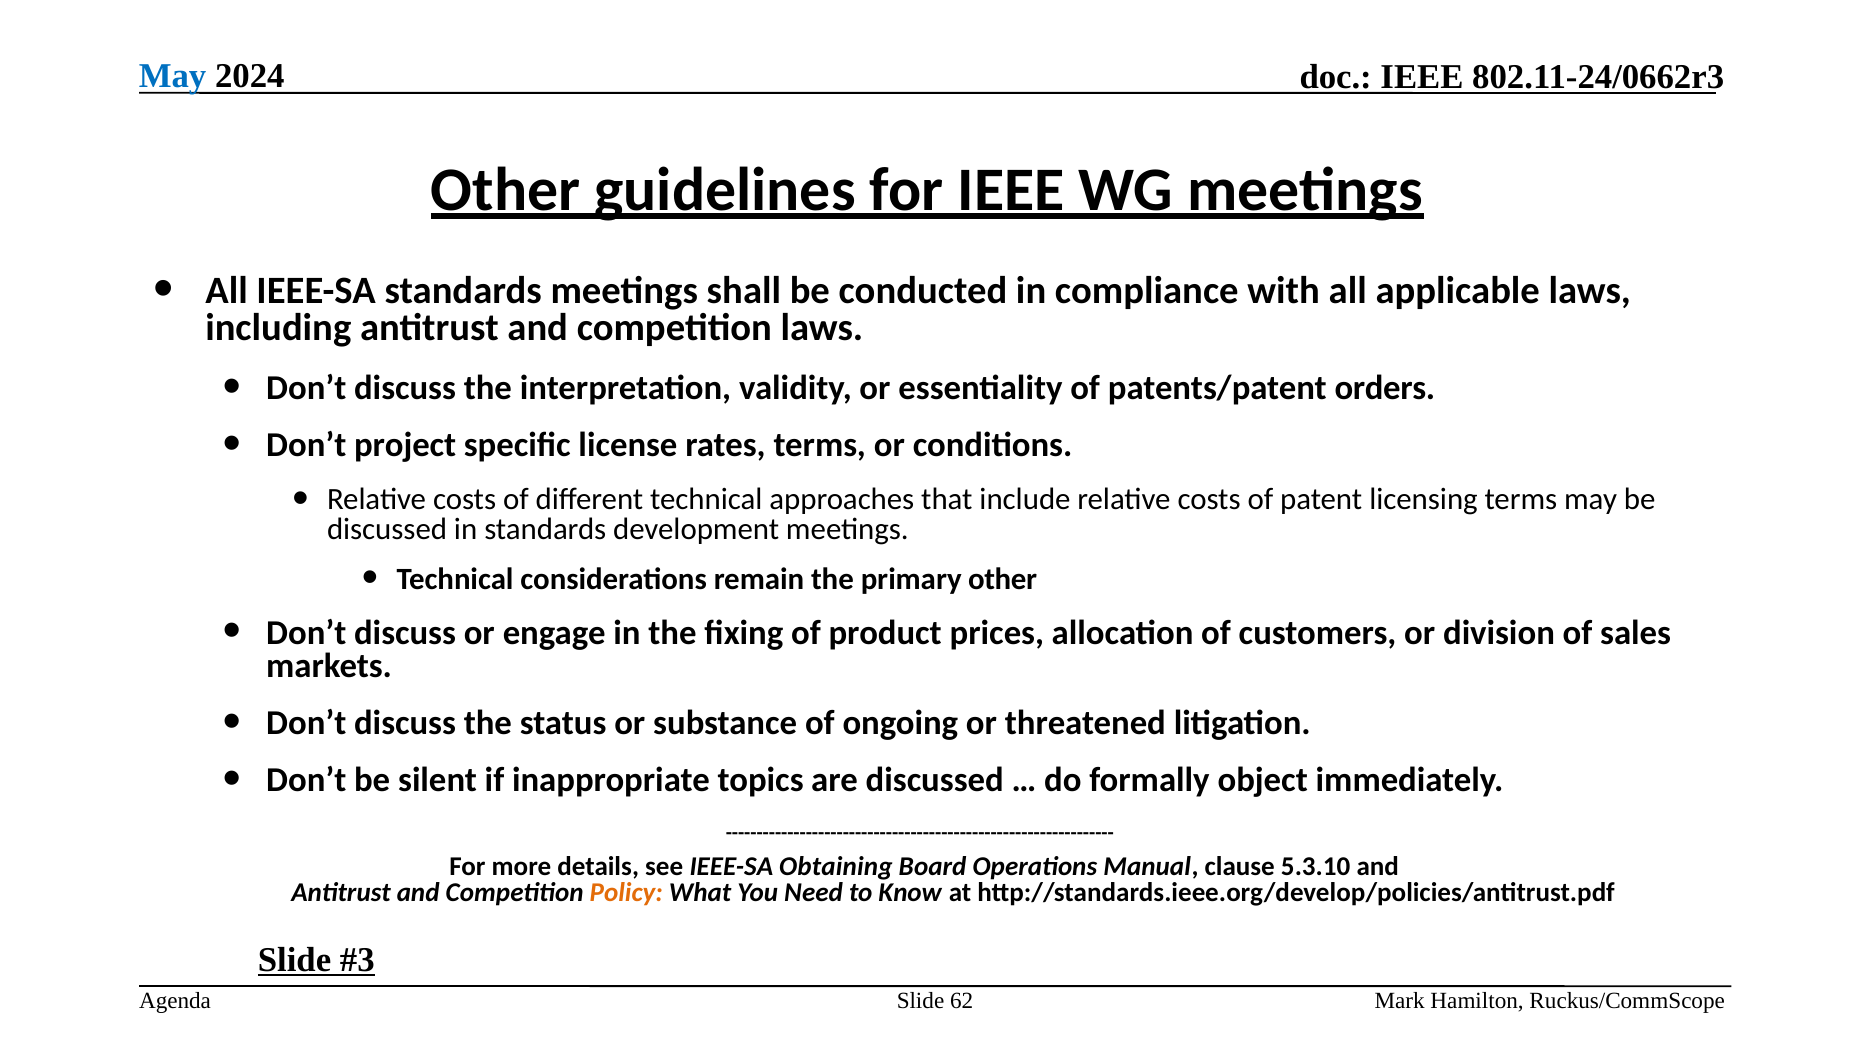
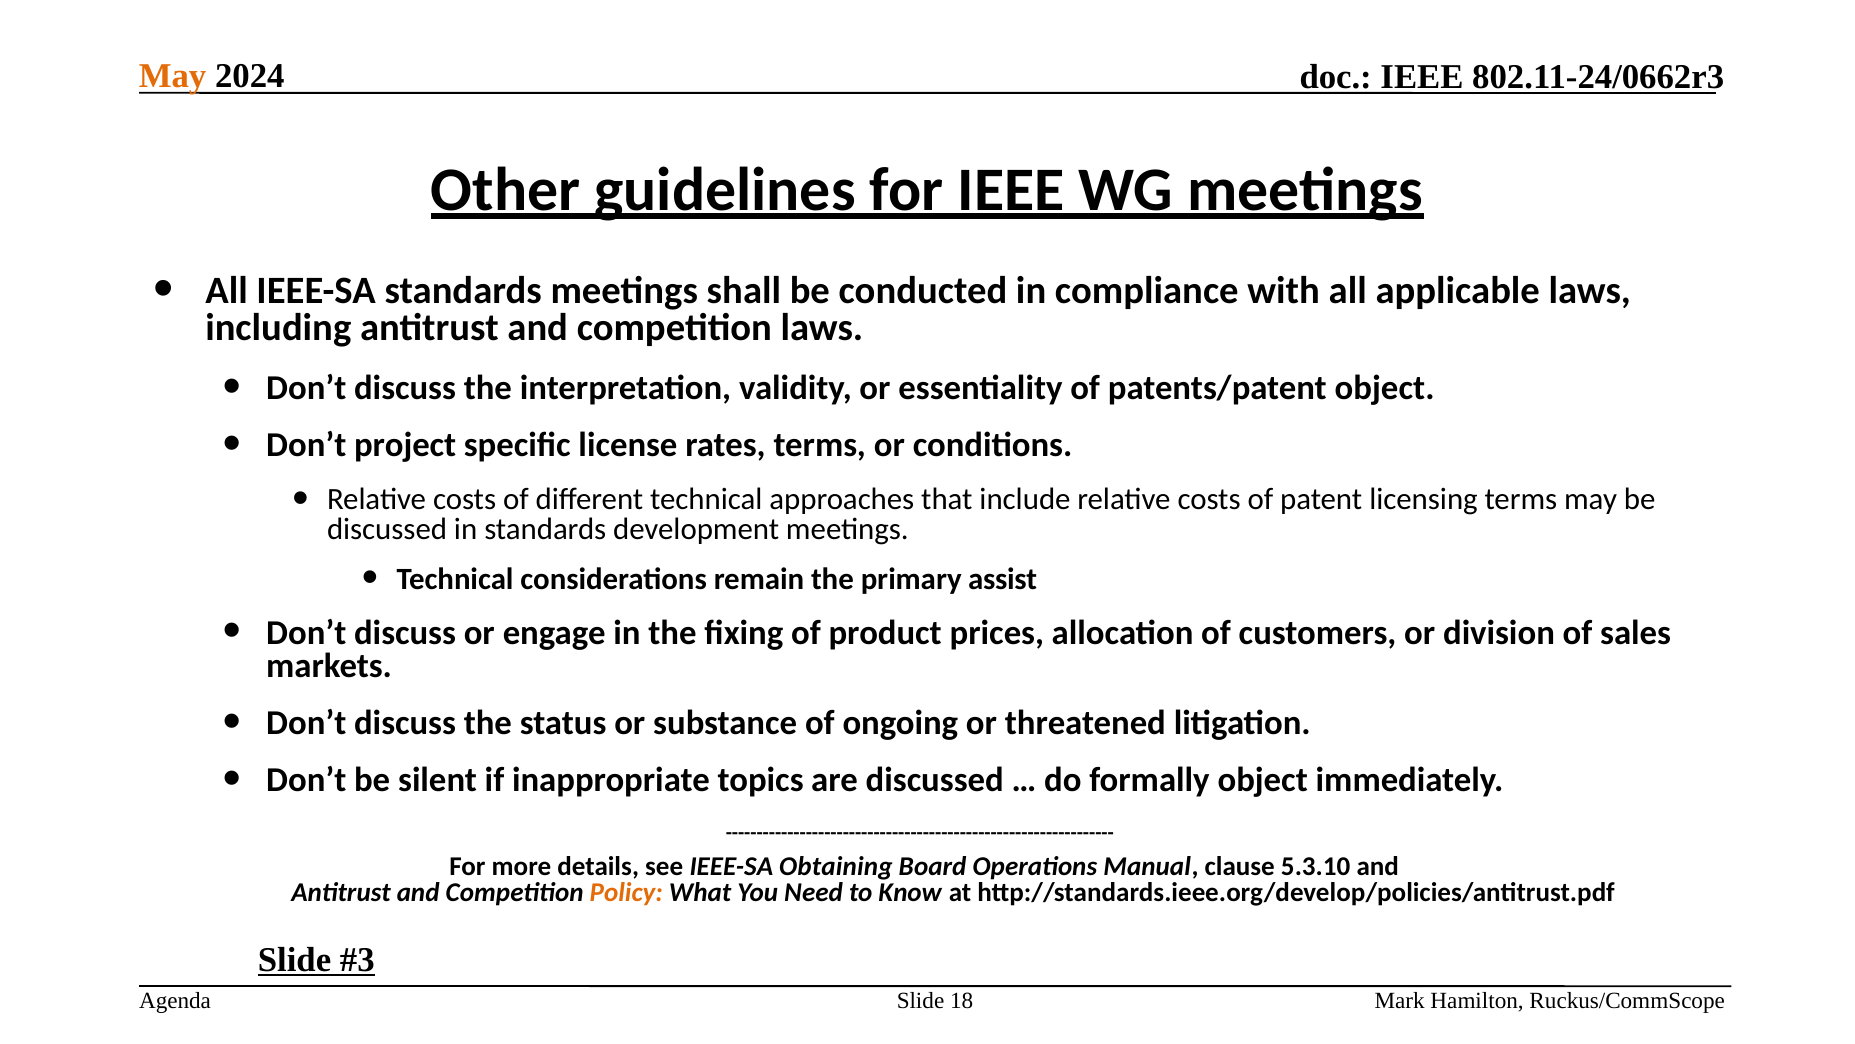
May colour: blue -> orange (173, 76)
patents/patent orders: orders -> object (1385, 388)
primary other: other -> assist (1003, 579)
62: 62 -> 18 (962, 1001)
